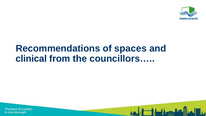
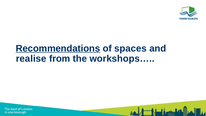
Recommendations underline: none -> present (58, 48)
clinical: clinical -> realise (31, 59)
councillors…: councillors… -> workshops… (122, 59)
